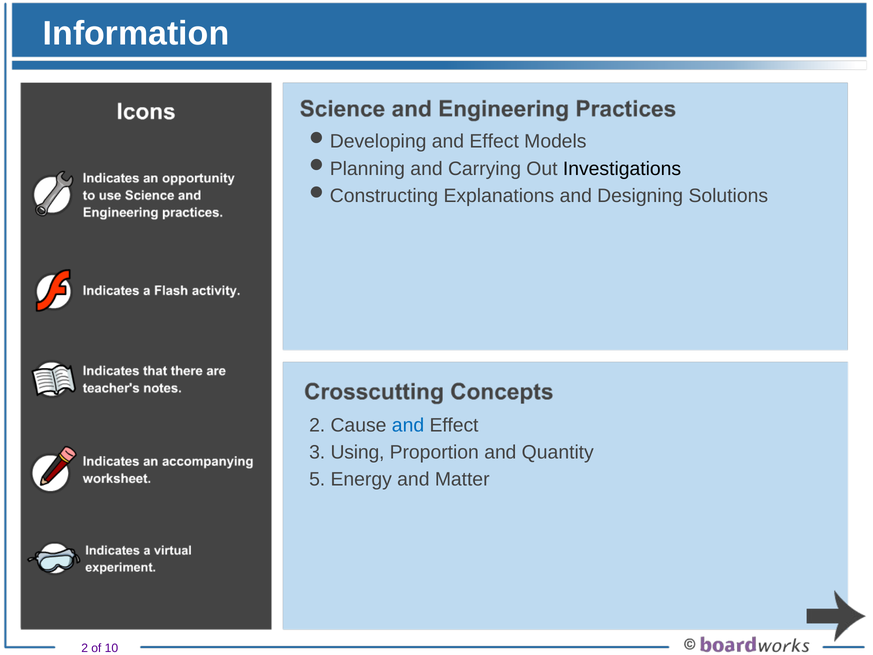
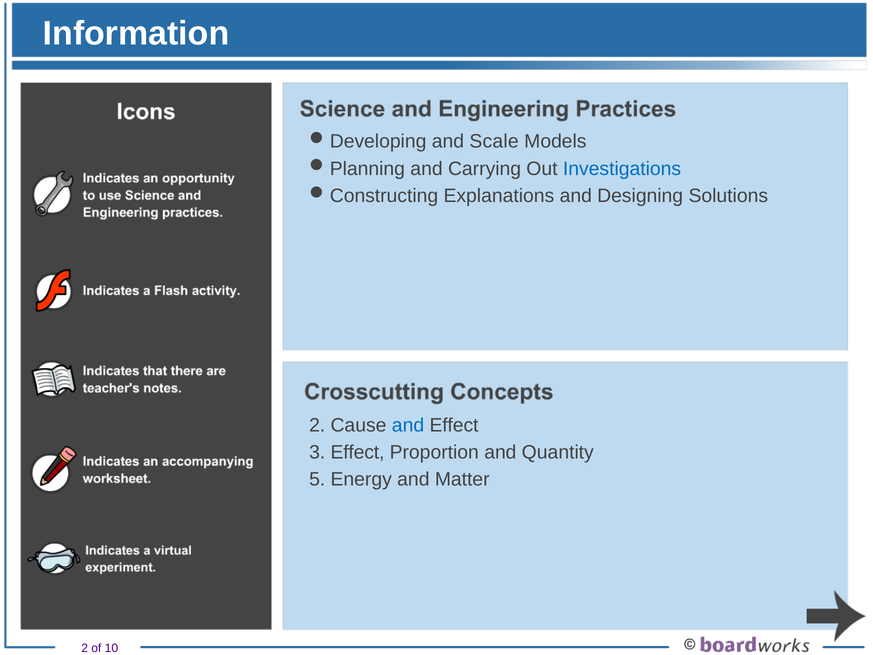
Effect: Effect -> Scale (494, 141)
Investigations colour: black -> blue (622, 169)
3 Using: Using -> Effect (357, 452)
